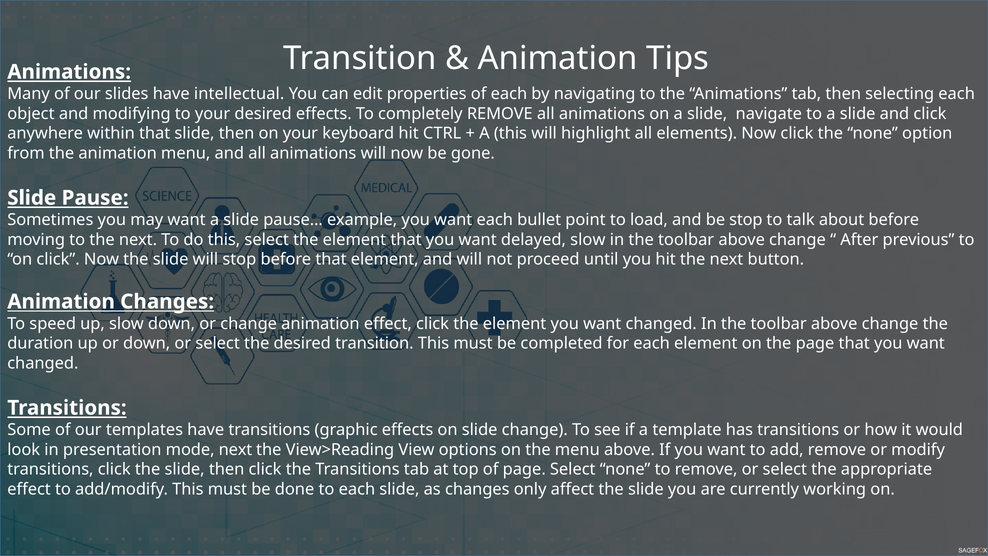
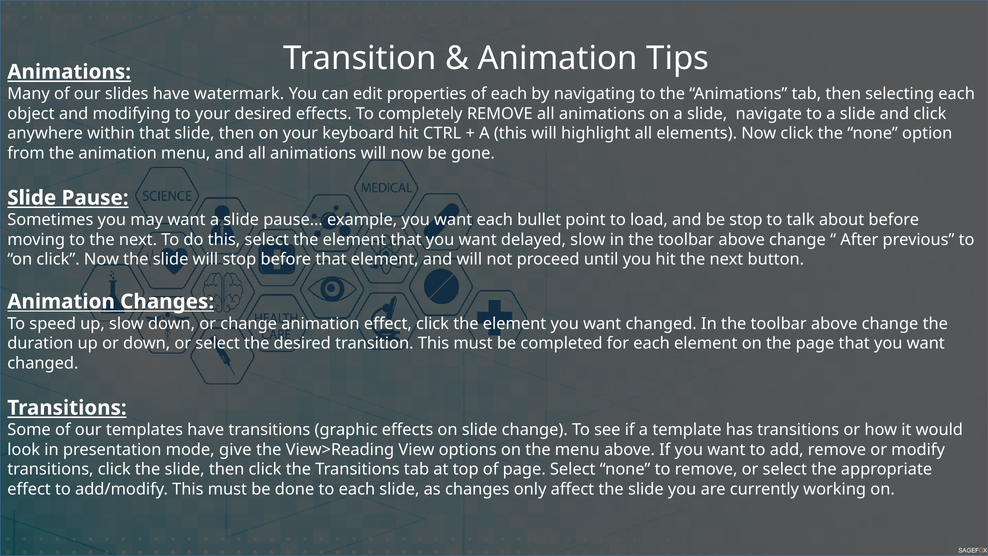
intellectual: intellectual -> watermark (239, 94)
mode next: next -> give (235, 449)
